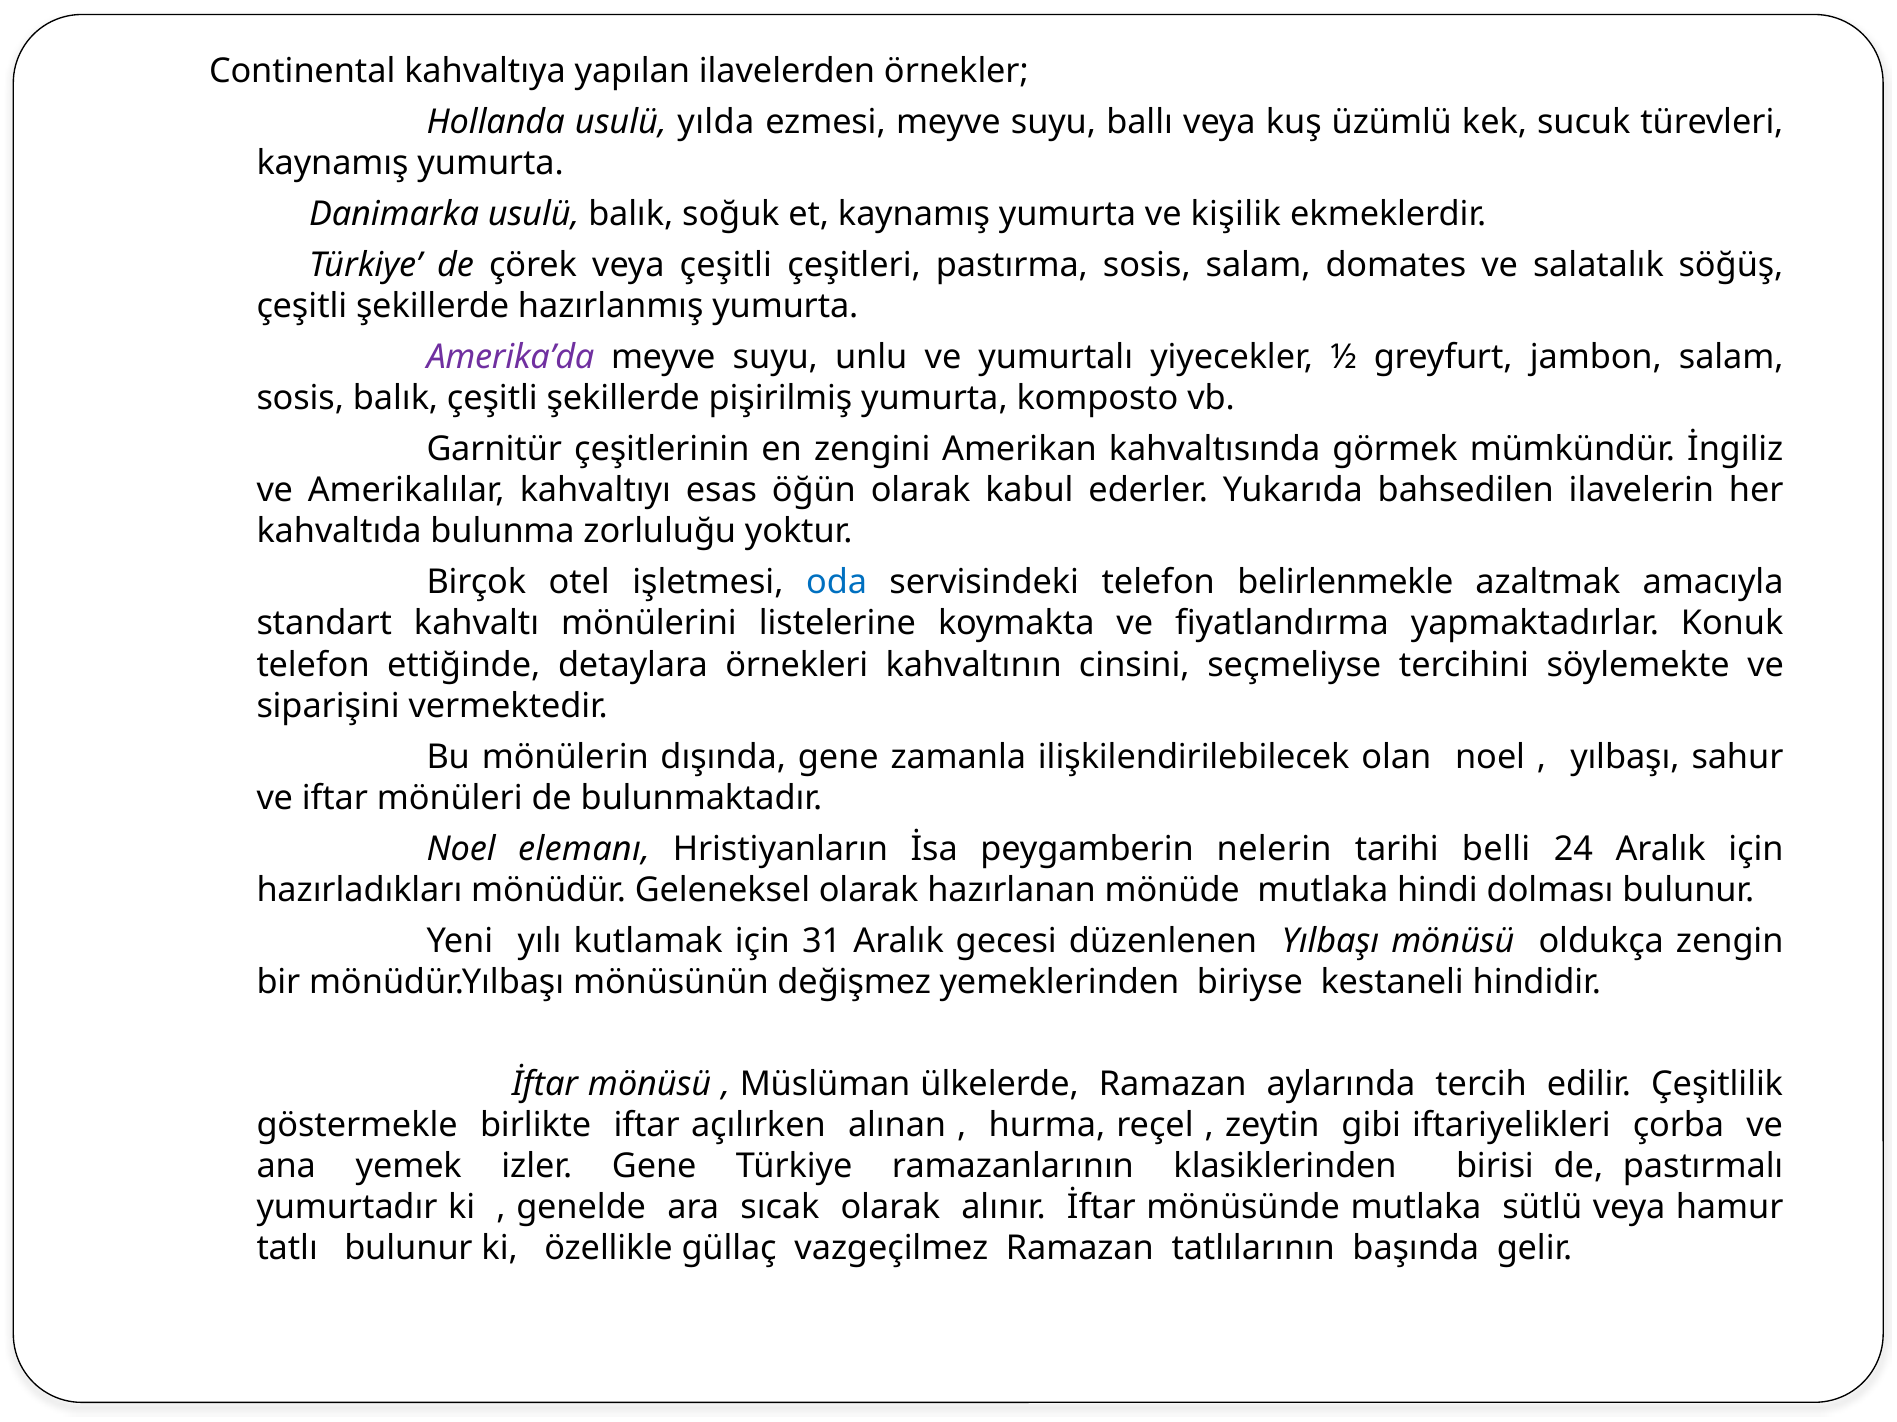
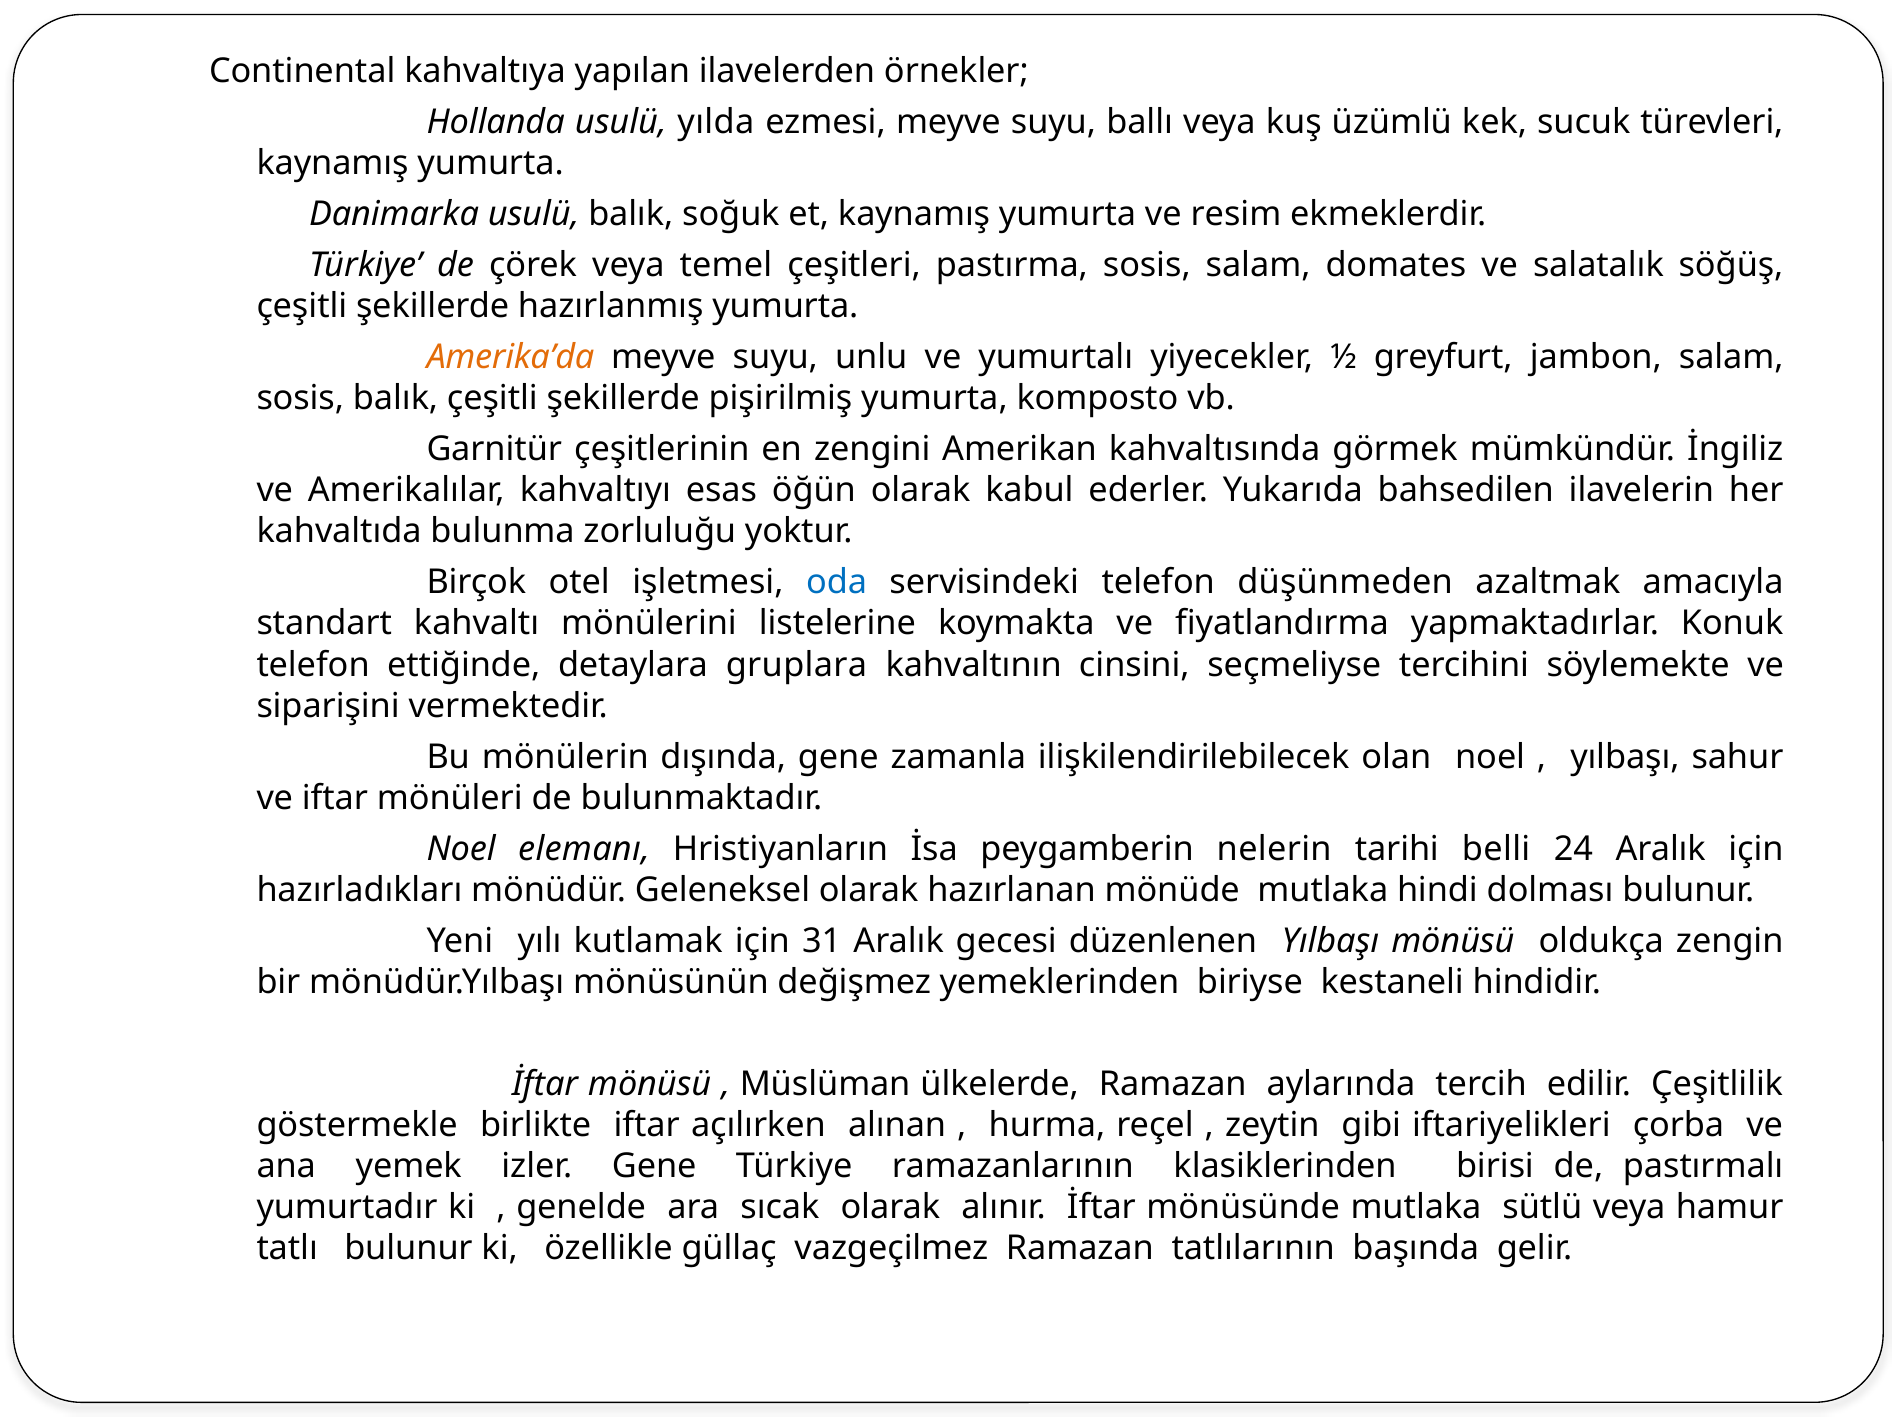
kişilik: kişilik -> resim (1236, 214)
veya çeşitli: çeşitli -> temel (726, 265)
Amerika’da colour: purple -> orange (510, 357)
belirlenmekle: belirlenmekle -> düşünmeden (1345, 583)
örnekleri: örnekleri -> gruplara (796, 665)
